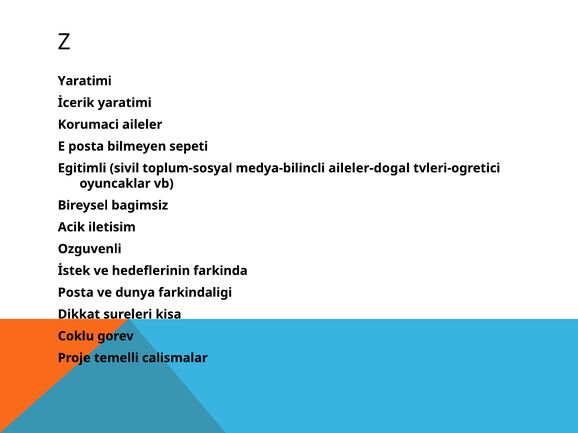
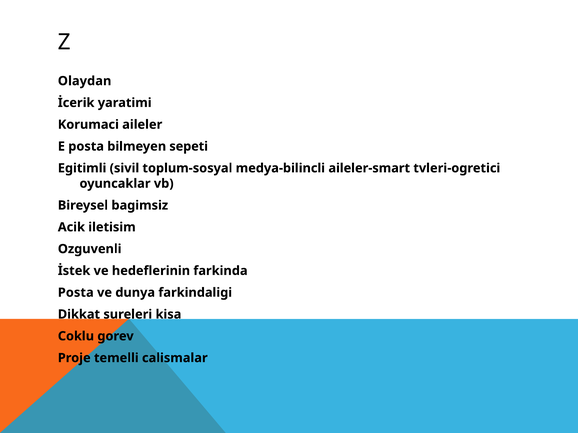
Yaratimi: Yaratimi -> Olaydan (85, 81)
aileler-dogal: aileler-dogal -> aileler-smart (369, 168)
